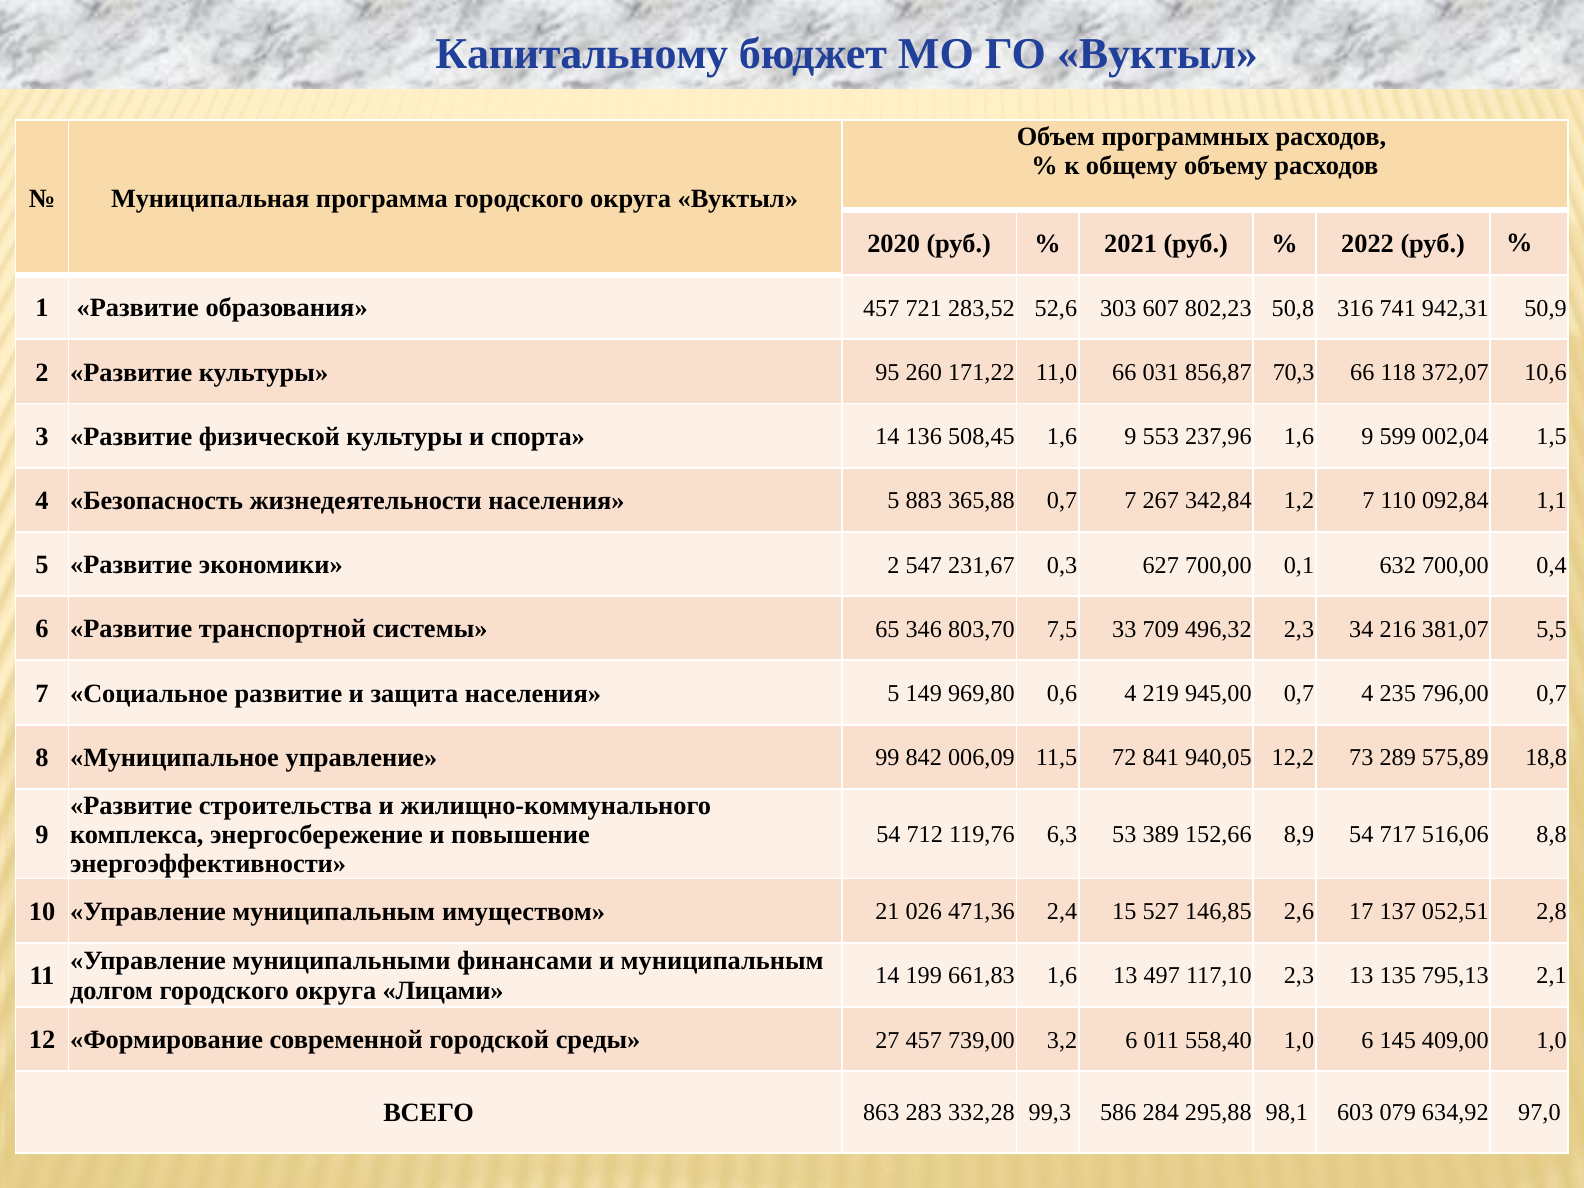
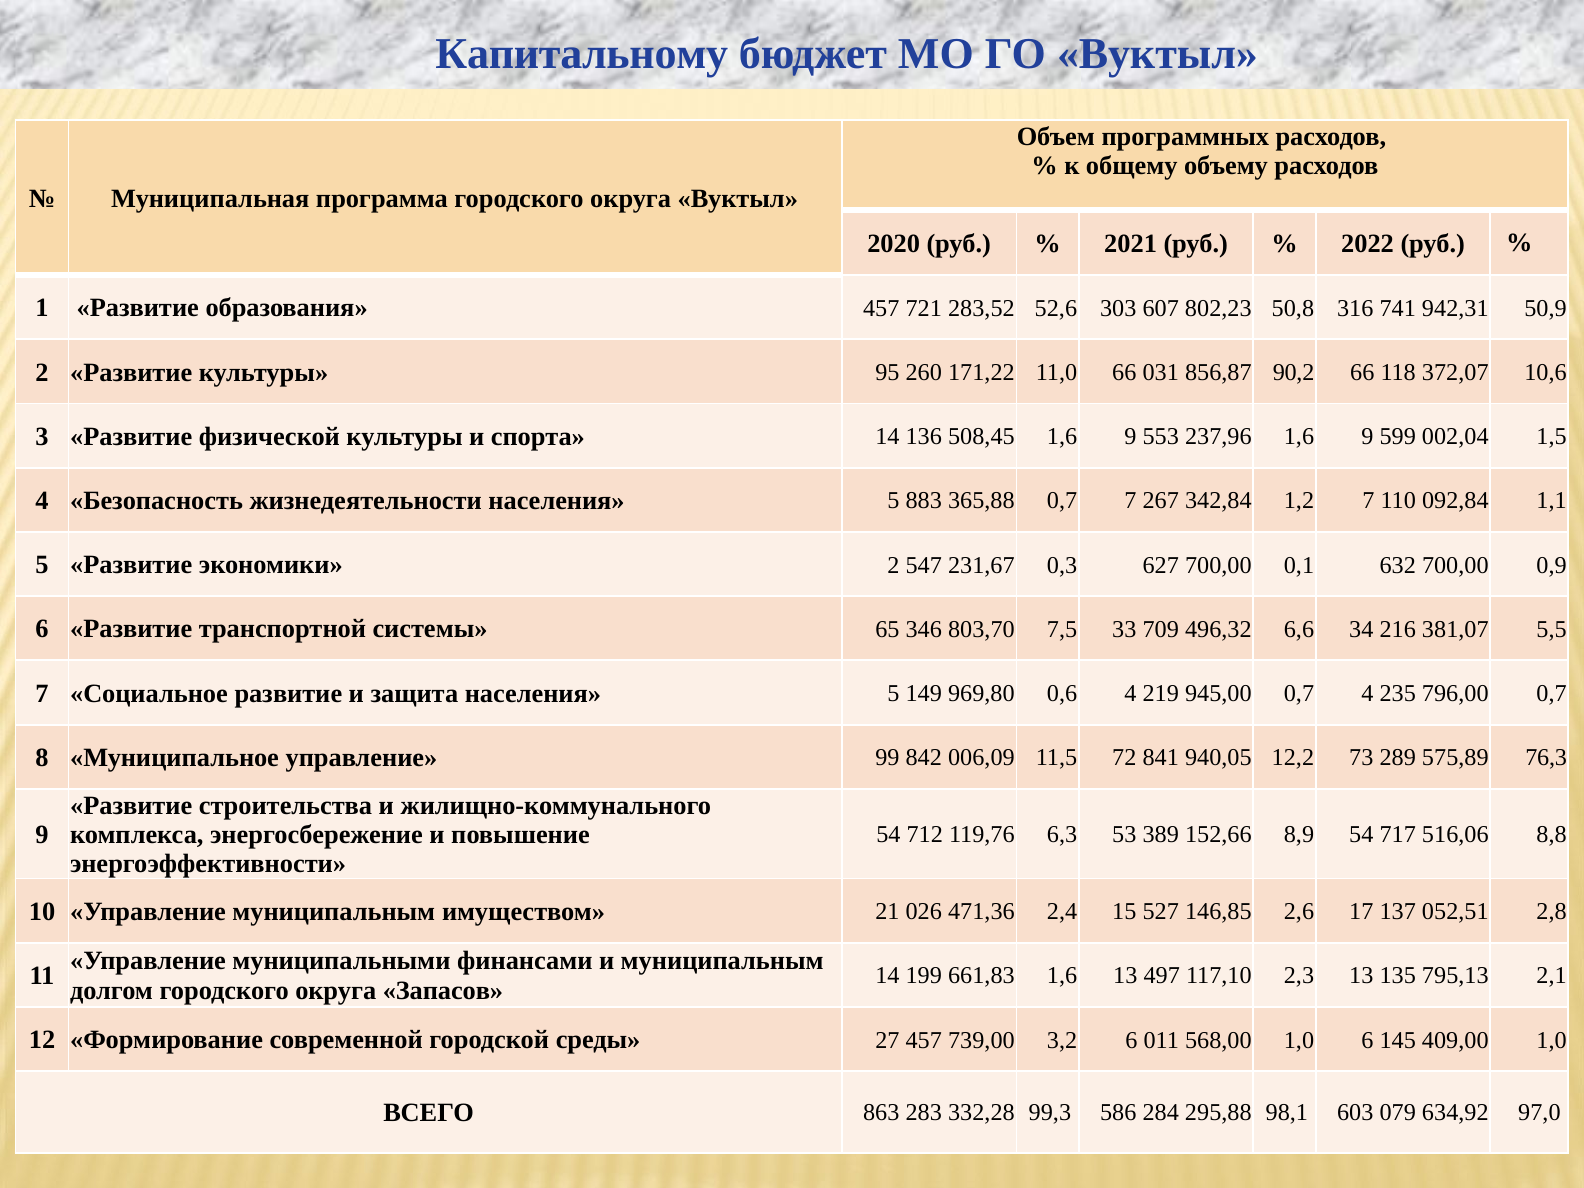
70,3: 70,3 -> 90,2 (1294, 372)
0,4: 0,4 -> 0,9 (1552, 565)
496,32 2,3: 2,3 -> 6,6 (1299, 629)
18,8: 18,8 -> 76,3 (1546, 758)
Лицами: Лицами -> Запасов (443, 990)
558,40: 558,40 -> 568,00 (1218, 1040)
